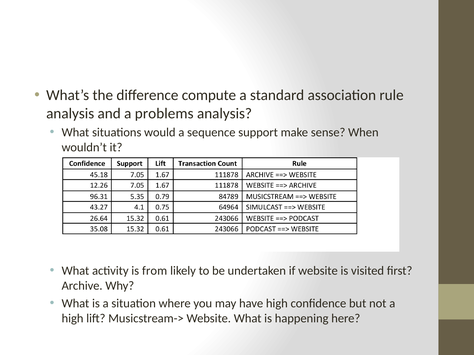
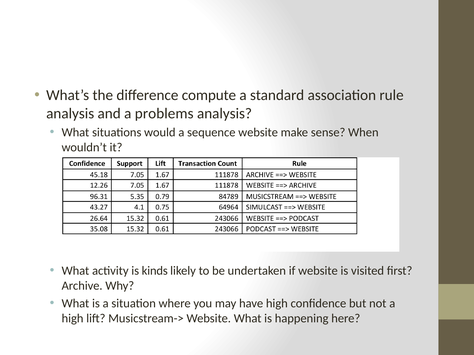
sequence support: support -> website (258, 133)
from: from -> kinds (155, 271)
